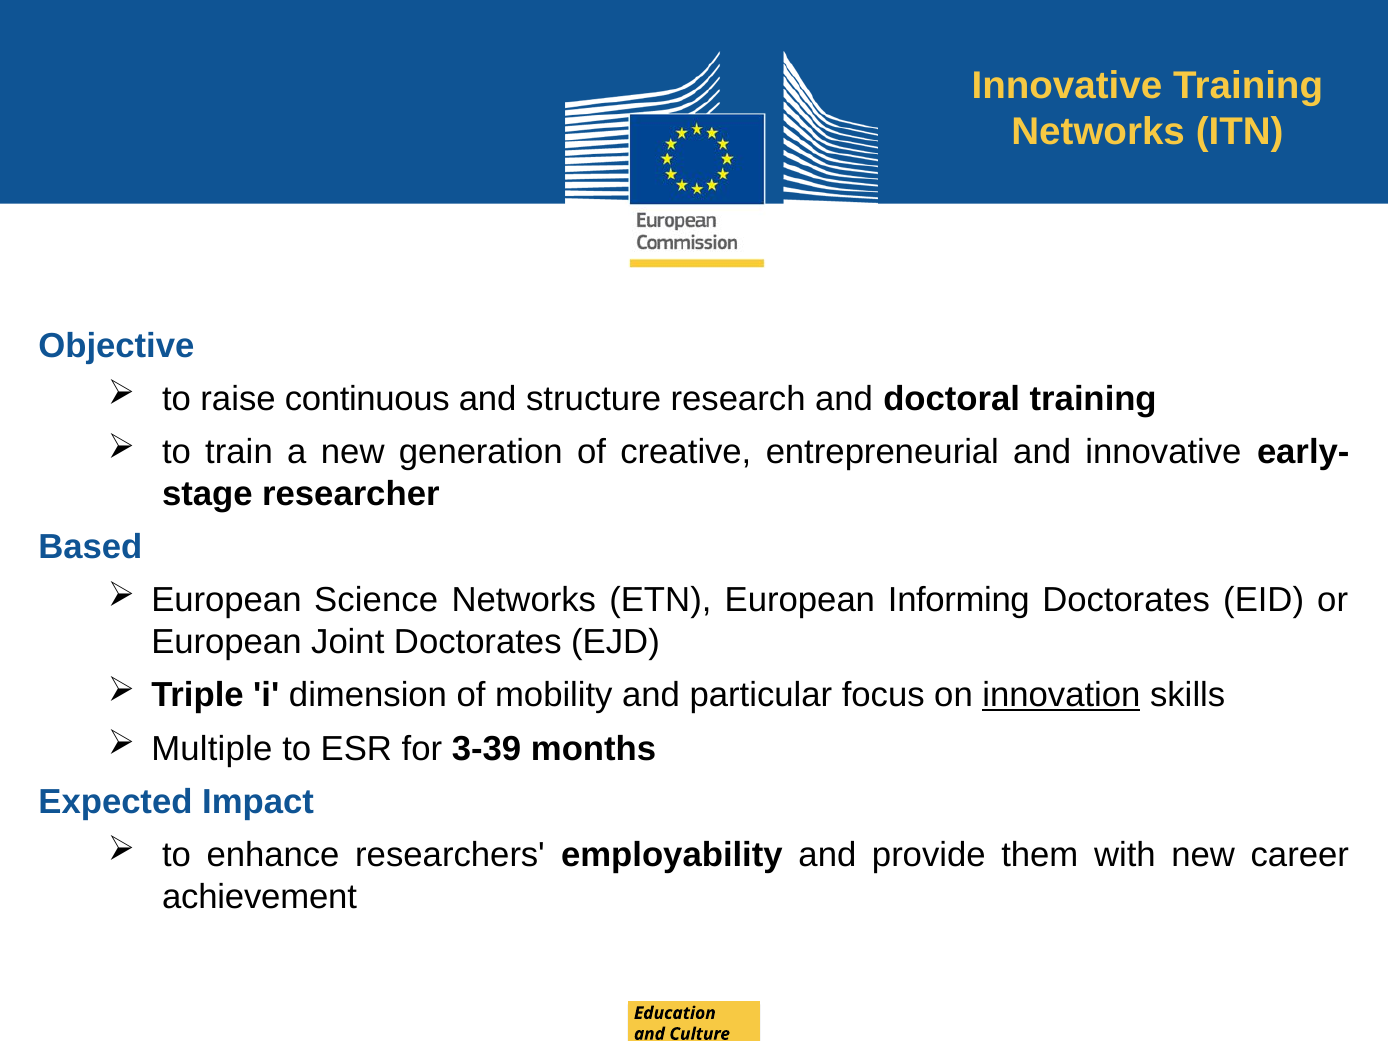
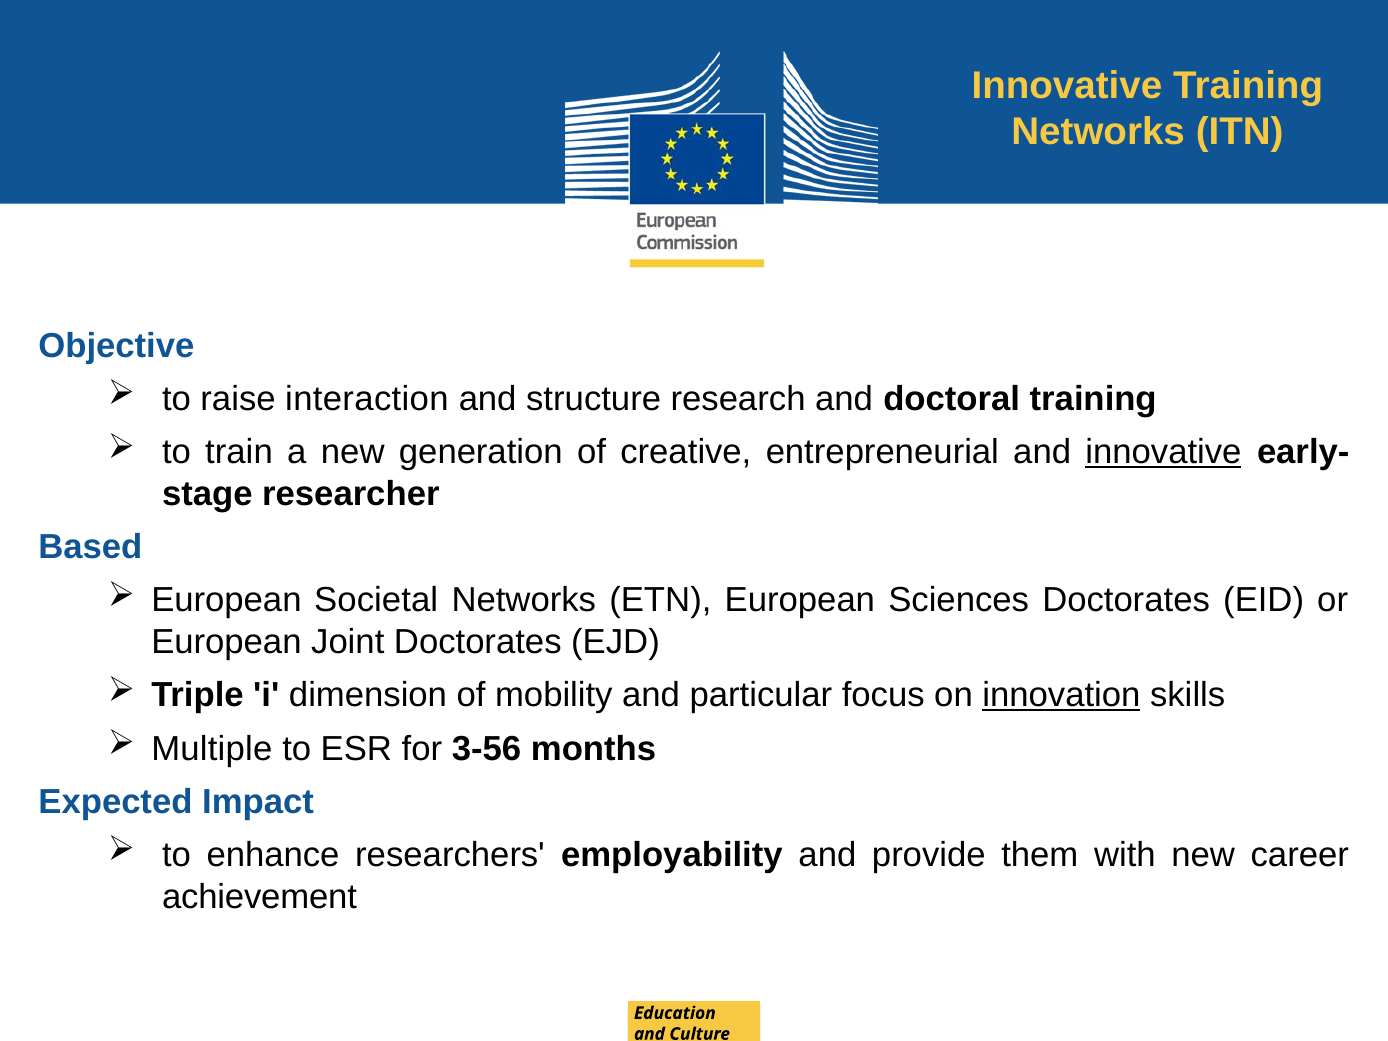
continuous: continuous -> interaction (367, 399)
innovative underline: none -> present (1163, 452)
Science: Science -> Societal (376, 600)
Informing: Informing -> Sciences (959, 600)
3-39: 3-39 -> 3-56 (487, 749)
